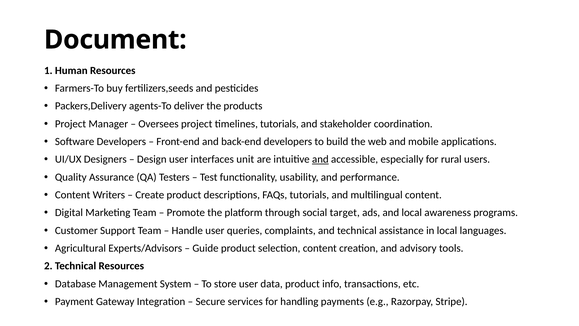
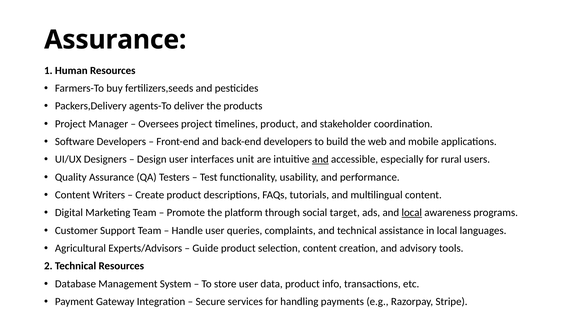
Document: Document -> Assurance (115, 40)
timelines tutorials: tutorials -> product (279, 124)
local underline: none -> present (412, 213)
